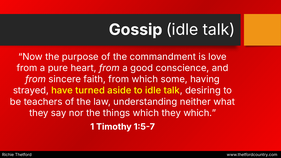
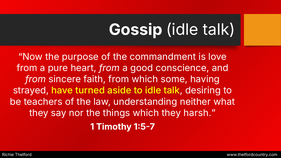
they which: which -> harsh (200, 113)
